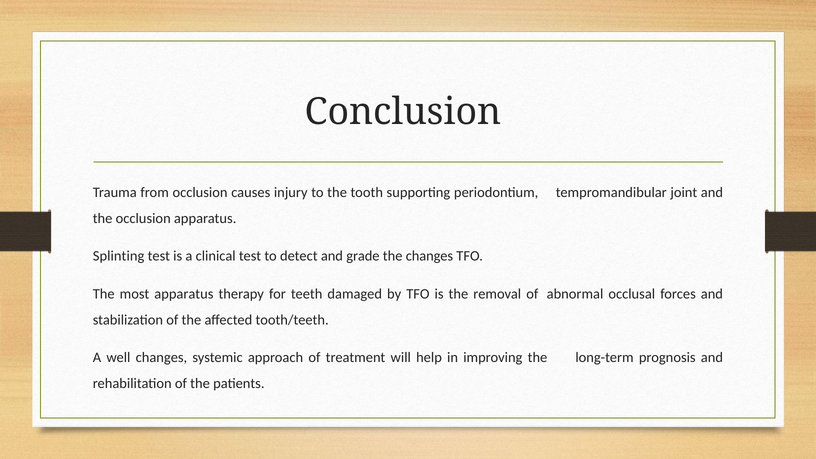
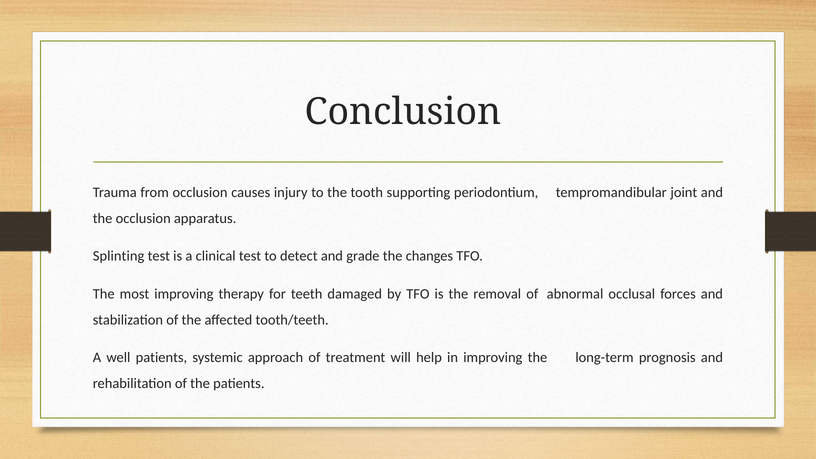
most apparatus: apparatus -> improving (184, 294)
well changes: changes -> patients (161, 357)
